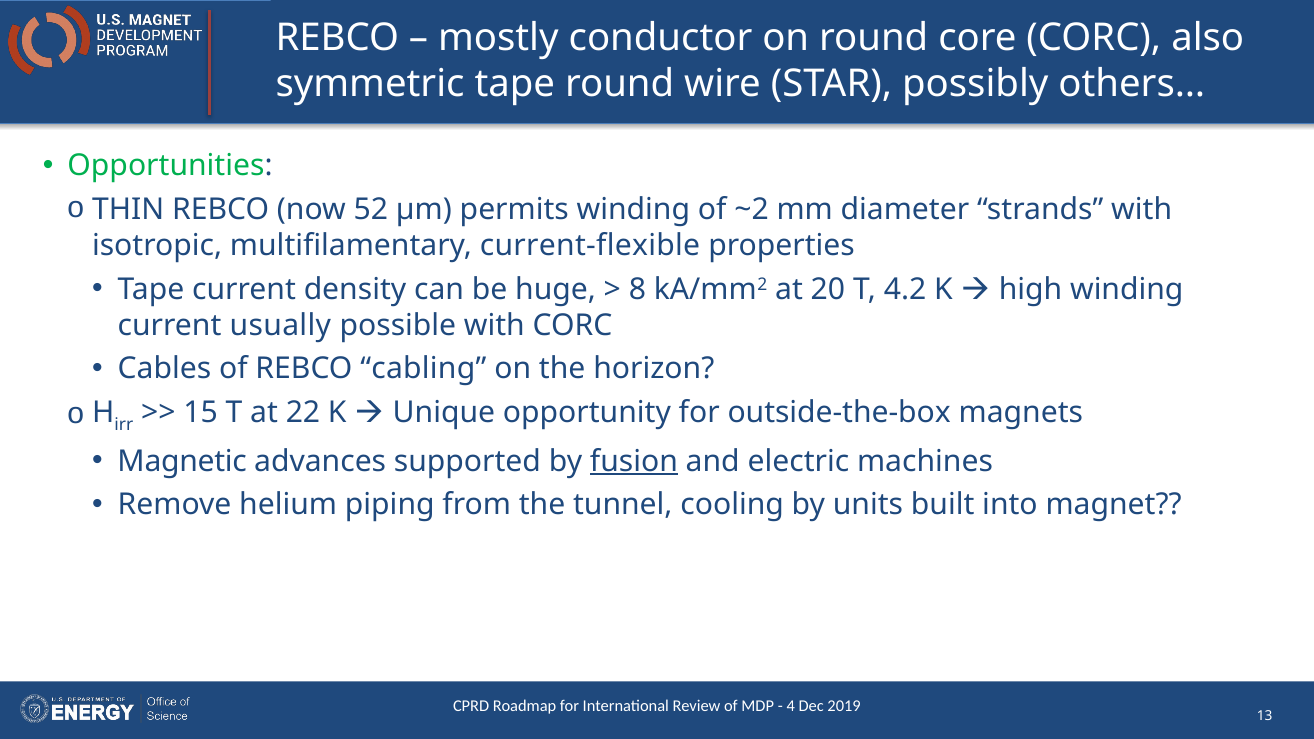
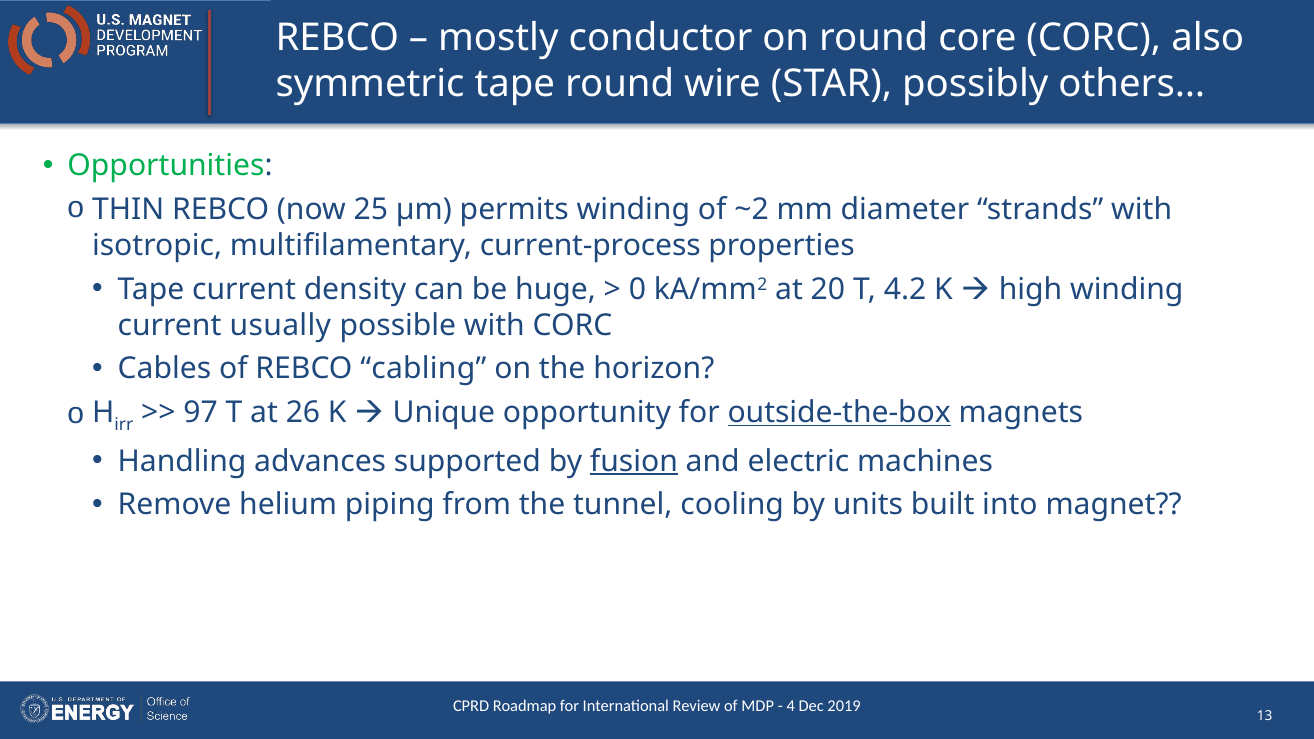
52: 52 -> 25 (371, 210)
current-flexible: current-flexible -> current-process (590, 246)
8: 8 -> 0 (637, 289)
15: 15 -> 97 (201, 413)
22: 22 -> 26 (303, 413)
outside-the-box underline: none -> present (839, 413)
Magnetic: Magnetic -> Handling (182, 461)
